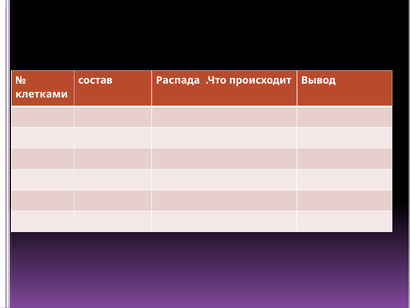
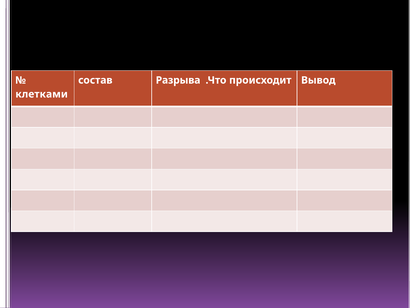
Распада: Распада -> Разрыва (178, 80)
